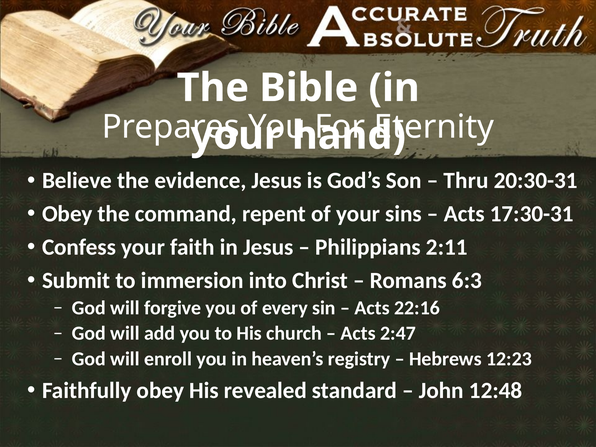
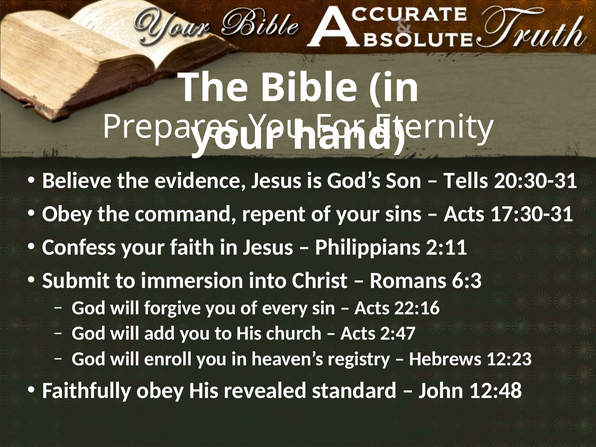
Thru: Thru -> Tells (466, 181)
